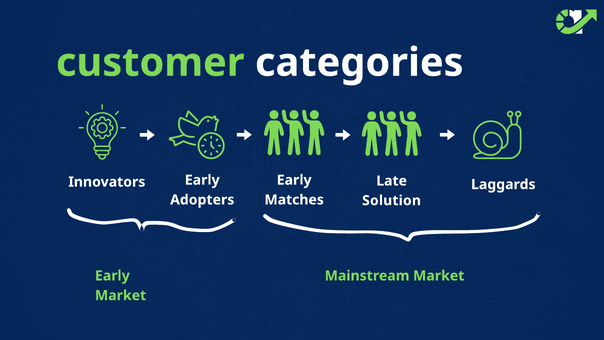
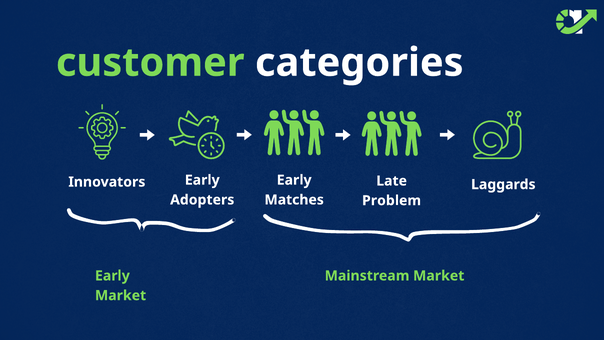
Solution: Solution -> Problem (392, 200)
